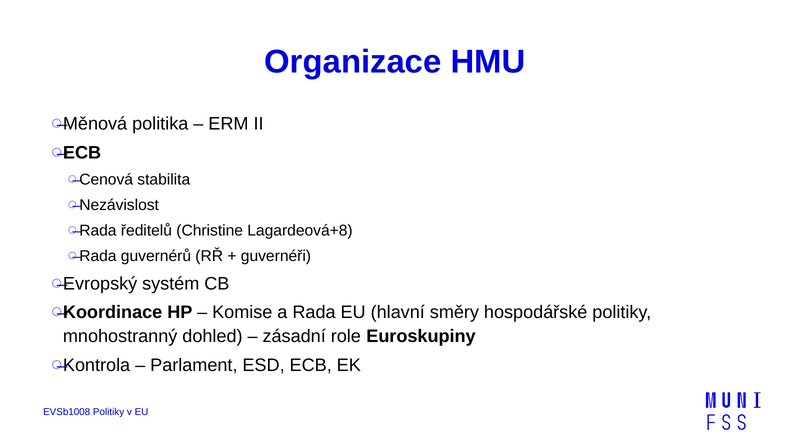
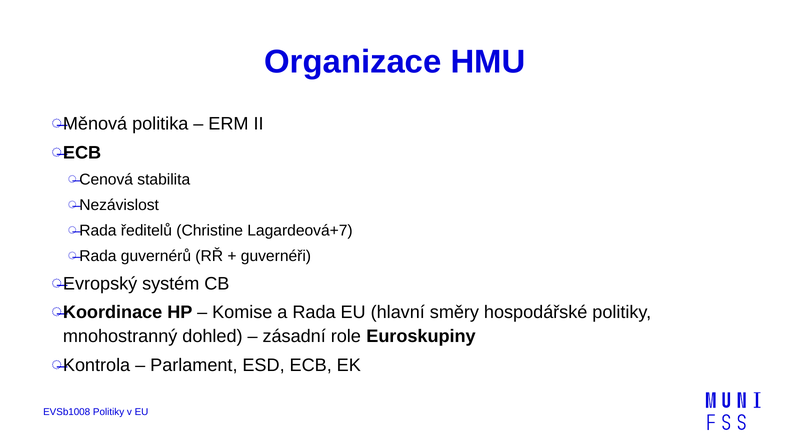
Lagardeová+8: Lagardeová+8 -> Lagardeová+7 (300, 231)
